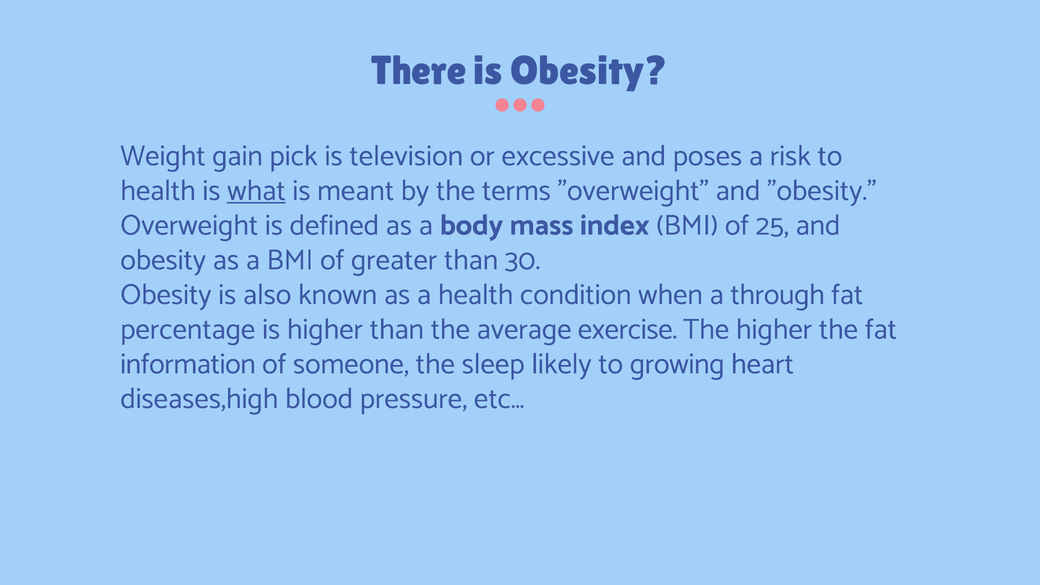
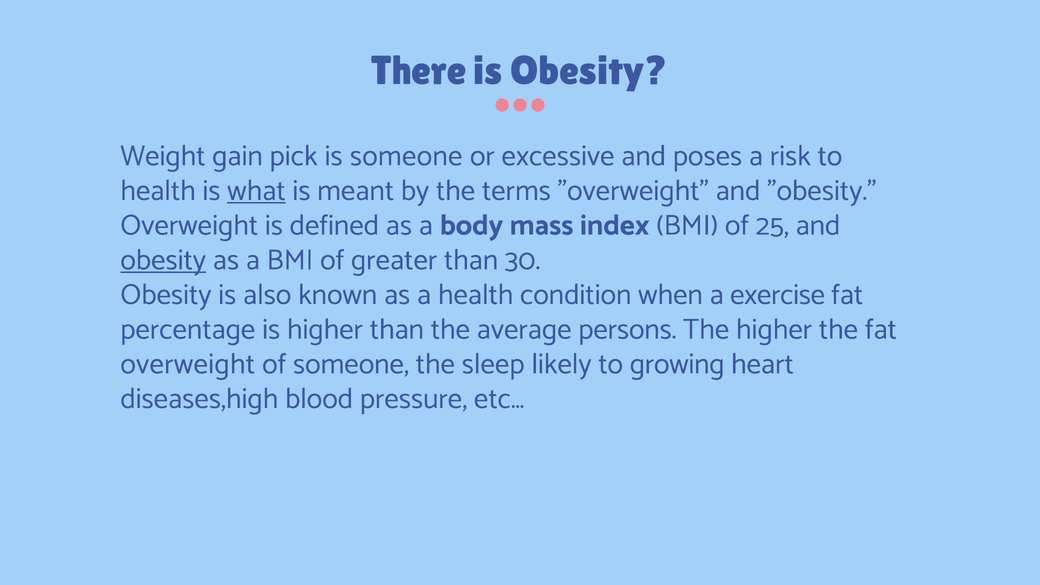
is television: television -> someone (406, 156)
obesity underline: none -> present (163, 260)
through: through -> exercise (778, 294)
exercise: exercise -> persons (627, 329)
information: information -> overweight (188, 364)
